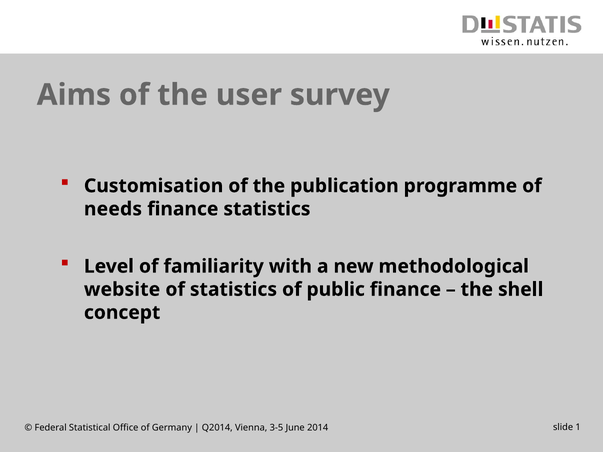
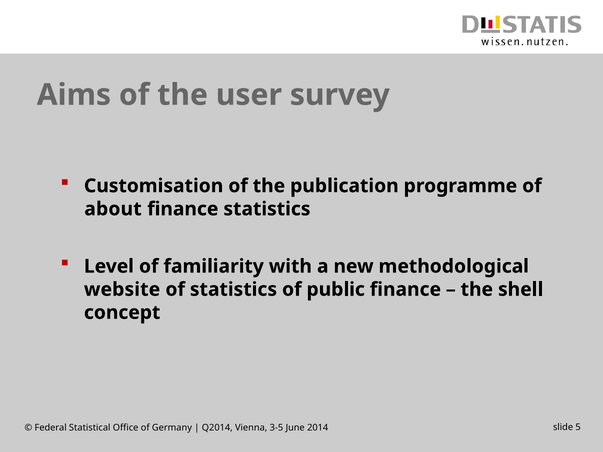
needs: needs -> about (113, 209)
1: 1 -> 5 (578, 427)
